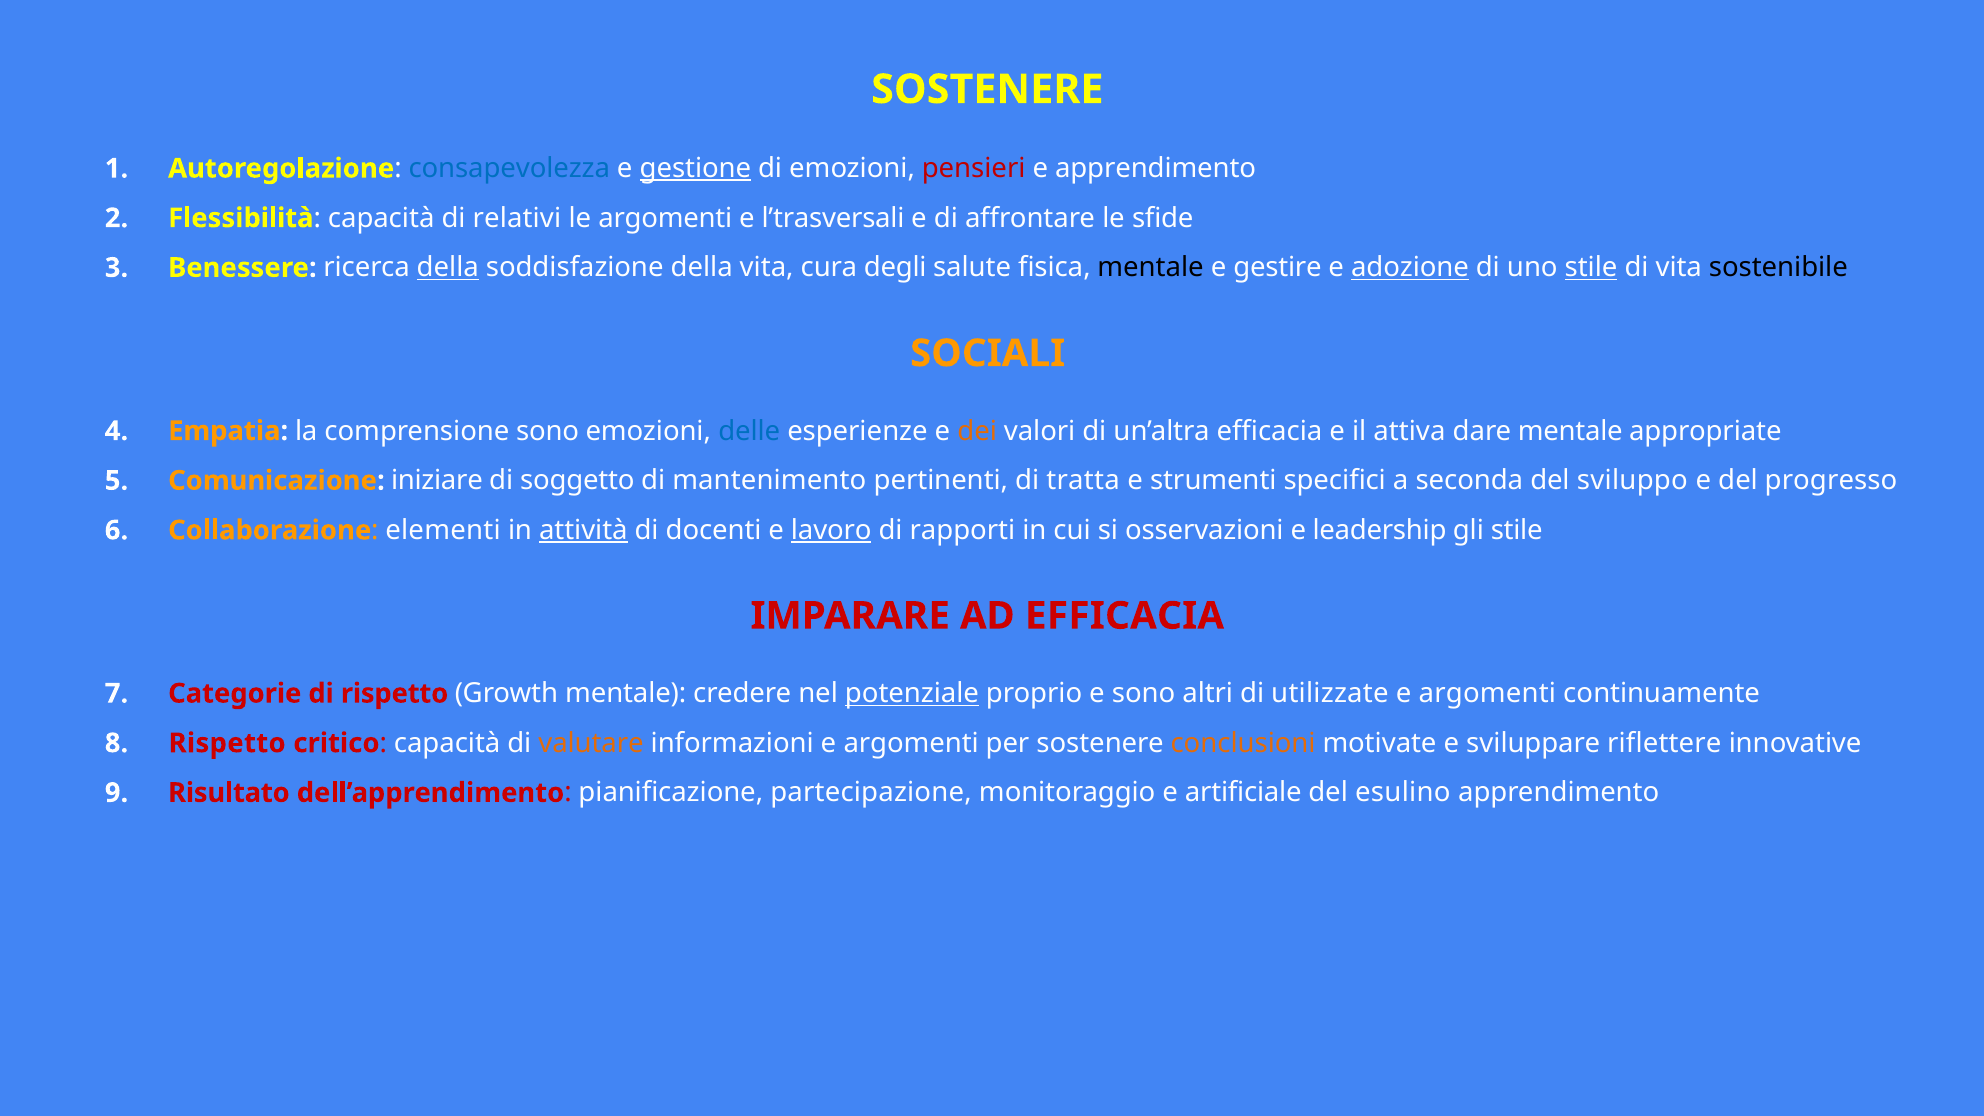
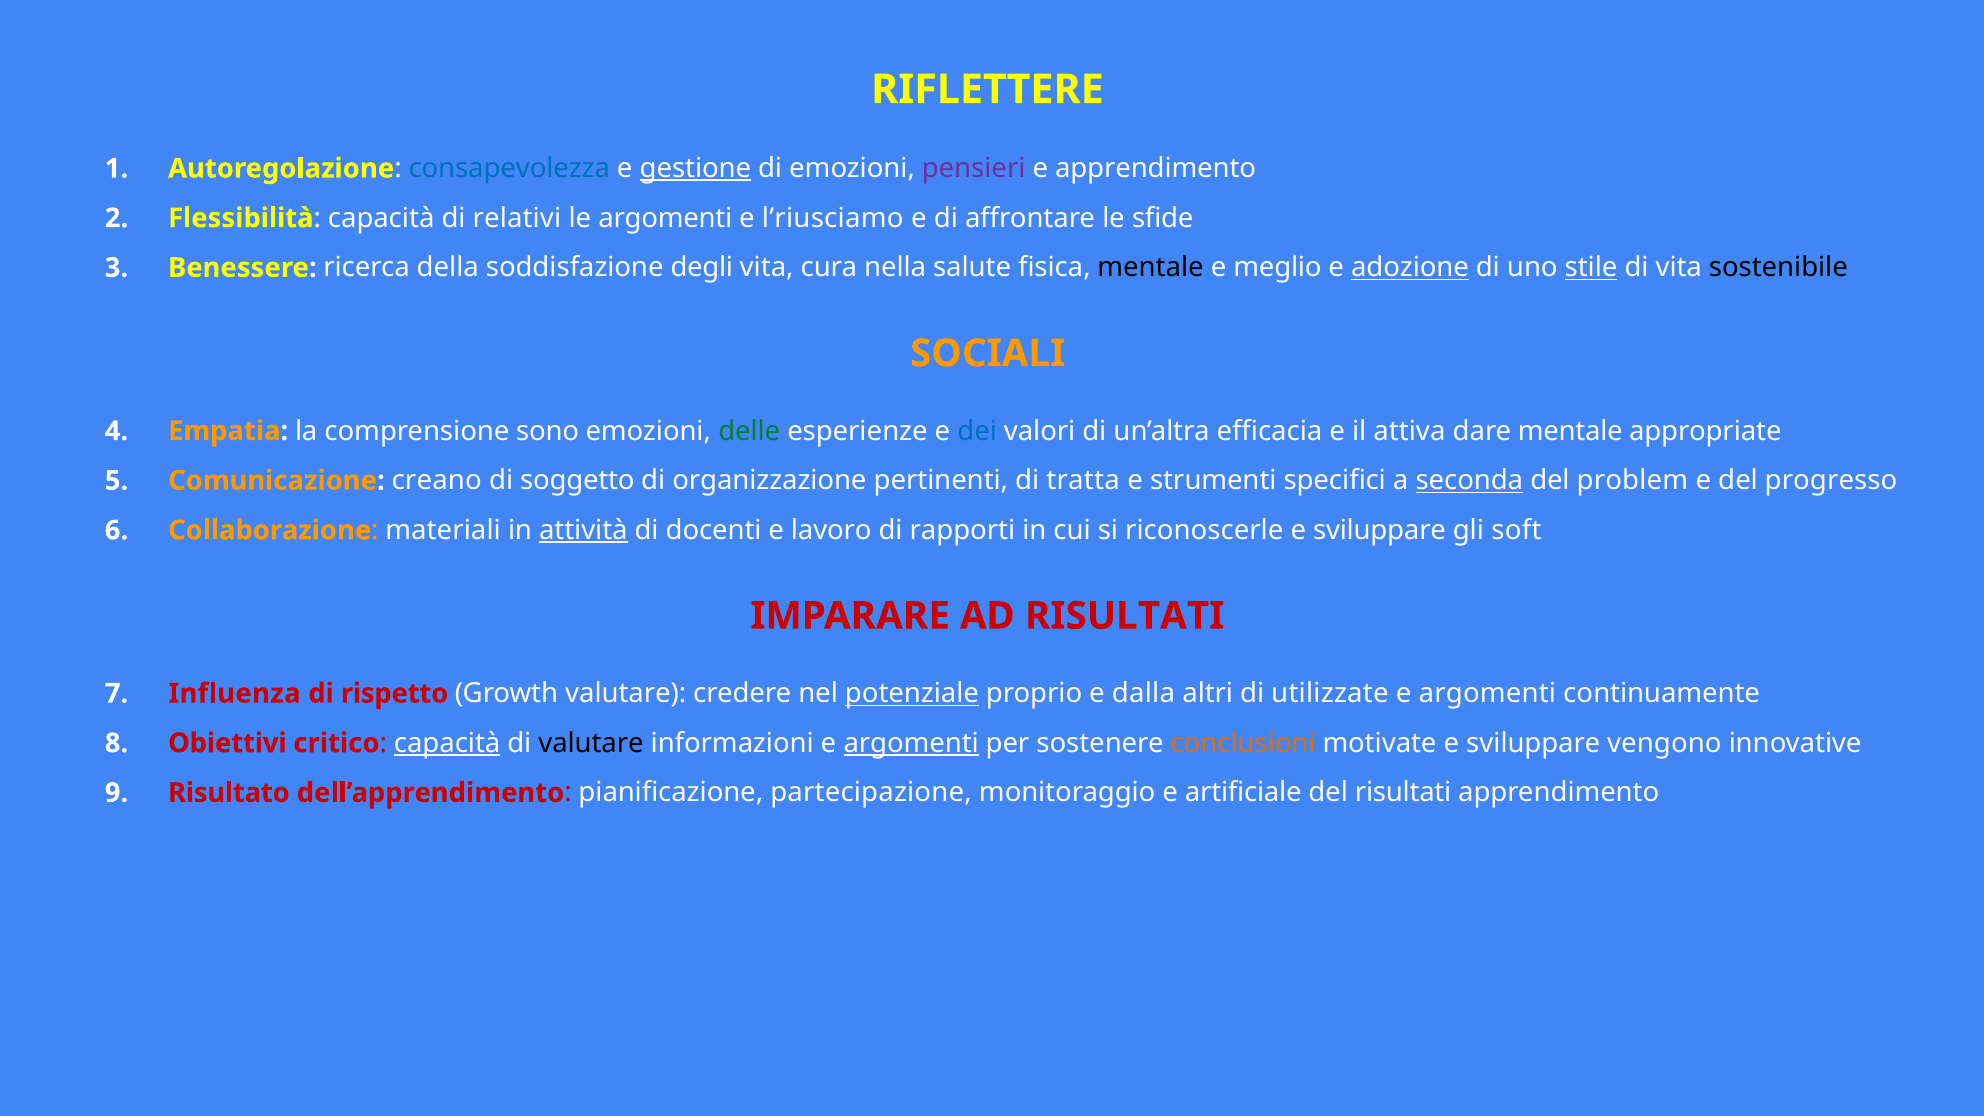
SOSTENERE: SOSTENERE -> RIFLETTERE (987, 89)
pensieri colour: red -> purple (974, 168)
l’trasversali: l’trasversali -> l’riusciamo (833, 218)
della underline: present -> none (448, 268)
soddisfazione della: della -> degli (702, 268)
degli: degli -> nella (895, 268)
gestire: gestire -> meglio (1277, 268)
delle colour: blue -> green (749, 431)
dei colour: orange -> blue (977, 431)
iniziare: iniziare -> creano (437, 481)
mantenimento: mantenimento -> organizzazione (769, 481)
seconda underline: none -> present (1469, 481)
sviluppo: sviluppo -> problem (1632, 481)
elementi: elementi -> materiali (443, 530)
lavoro underline: present -> none (831, 530)
osservazioni: osservazioni -> riconoscerle (1204, 530)
leadership: leadership -> sviluppare (1380, 530)
gli stile: stile -> soft (1516, 530)
AD EFFICACIA: EFFICACIA -> RISULTATI (1125, 616)
Categorie: Categorie -> Influenza (235, 694)
Growth mentale: mentale -> valutare (626, 694)
e sono: sono -> dalla (1143, 694)
Rispetto: Rispetto -> Obiettivi (227, 743)
capacità underline: none -> present (447, 743)
valutare colour: orange -> black (591, 743)
argomenti underline: none -> present (911, 743)
riflettere: riflettere -> vengono (1664, 743)
del esulino: esulino -> risultati (1403, 793)
